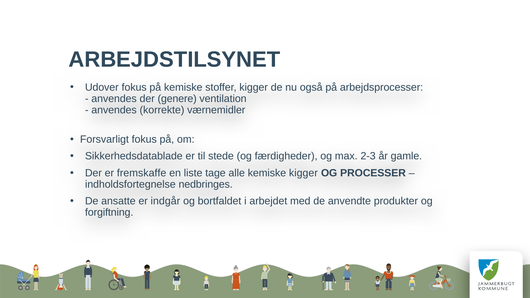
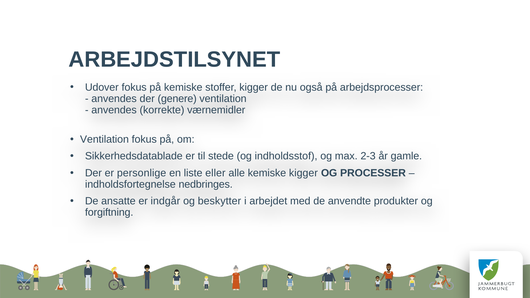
Forsvarligt: Forsvarligt -> Ventilation (104, 139)
færdigheder: færdigheder -> indholdsstof (286, 156)
fremskaffe: fremskaffe -> personlige (142, 173)
tage: tage -> eller (215, 173)
bortfaldet: bortfaldet -> beskytter (219, 201)
